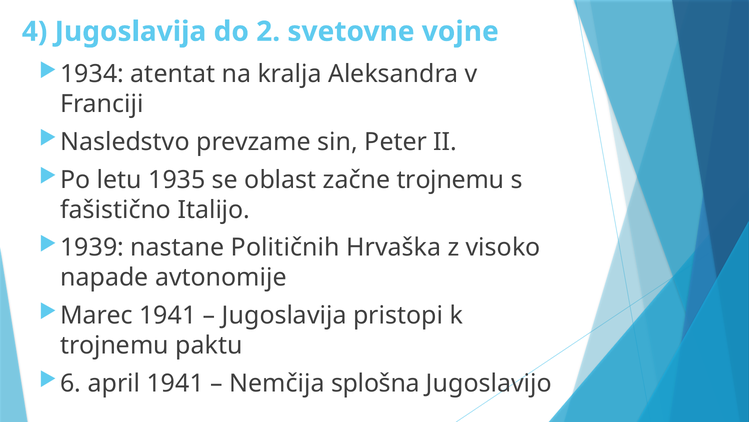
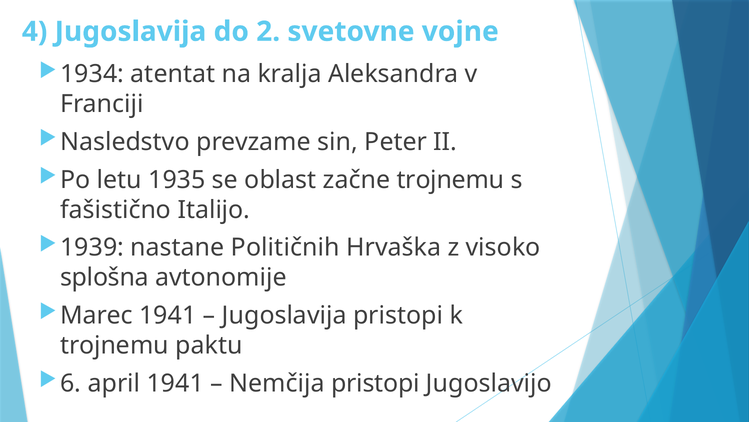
napade: napade -> splošna (104, 277)
Nemčija splošna: splošna -> pristopi (375, 383)
